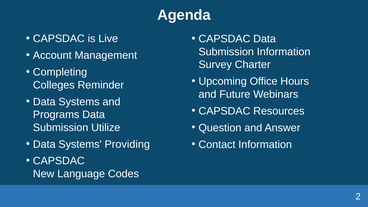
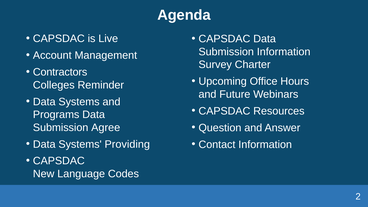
Completing: Completing -> Contractors (60, 72)
Utilize: Utilize -> Agree (106, 127)
